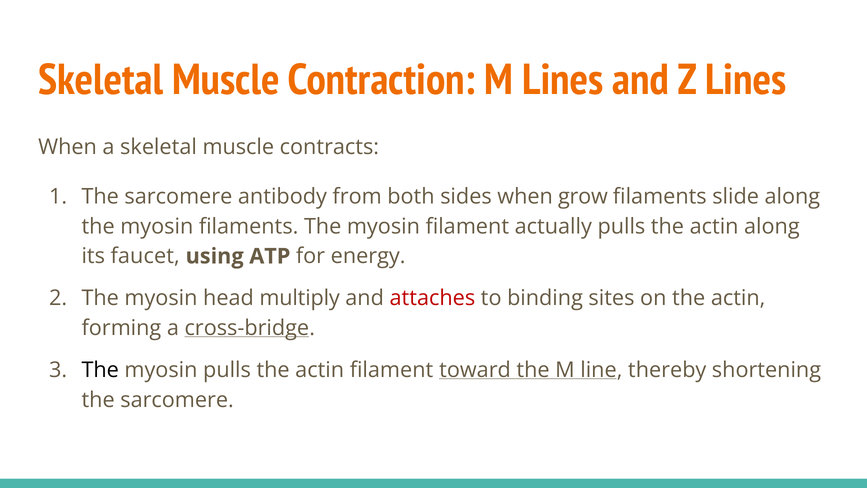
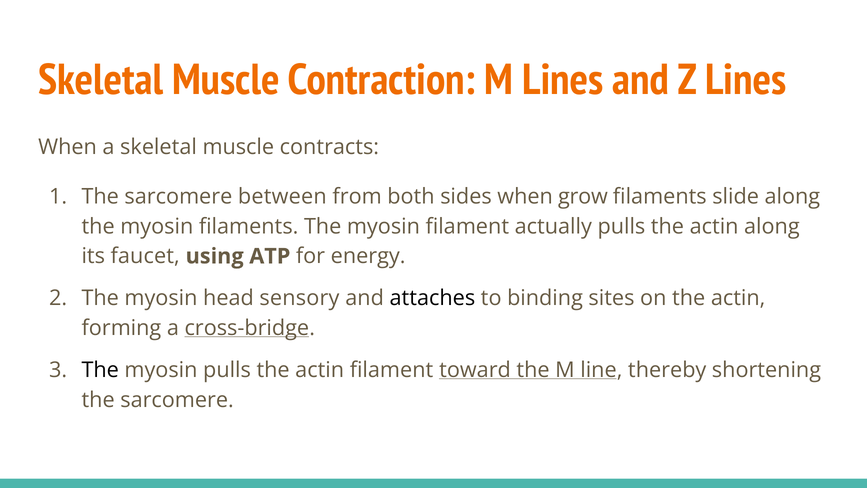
antibody: antibody -> between (282, 196)
multiply: multiply -> sensory (299, 298)
attaches colour: red -> black (432, 298)
